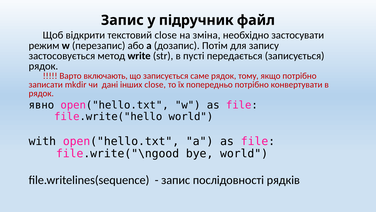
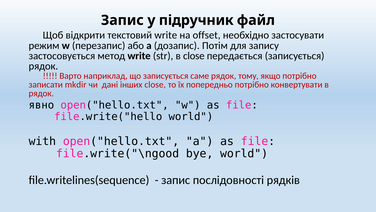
текстовий close: close -> write (166, 35)
зміна: зміна -> offset (207, 35)
в пусті: пусті -> close (194, 56)
включають: включають -> наприклад (106, 76)
